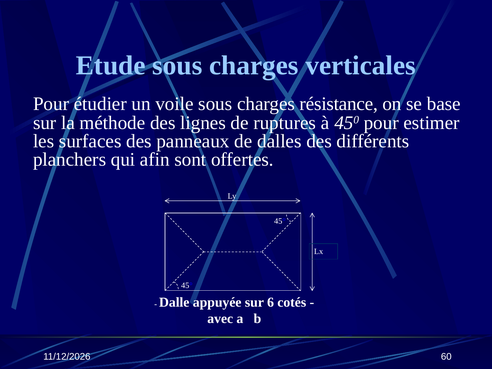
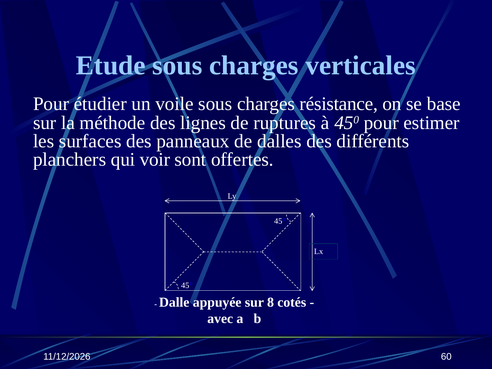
afin: afin -> voir (155, 160)
6: 6 -> 8 (271, 302)
